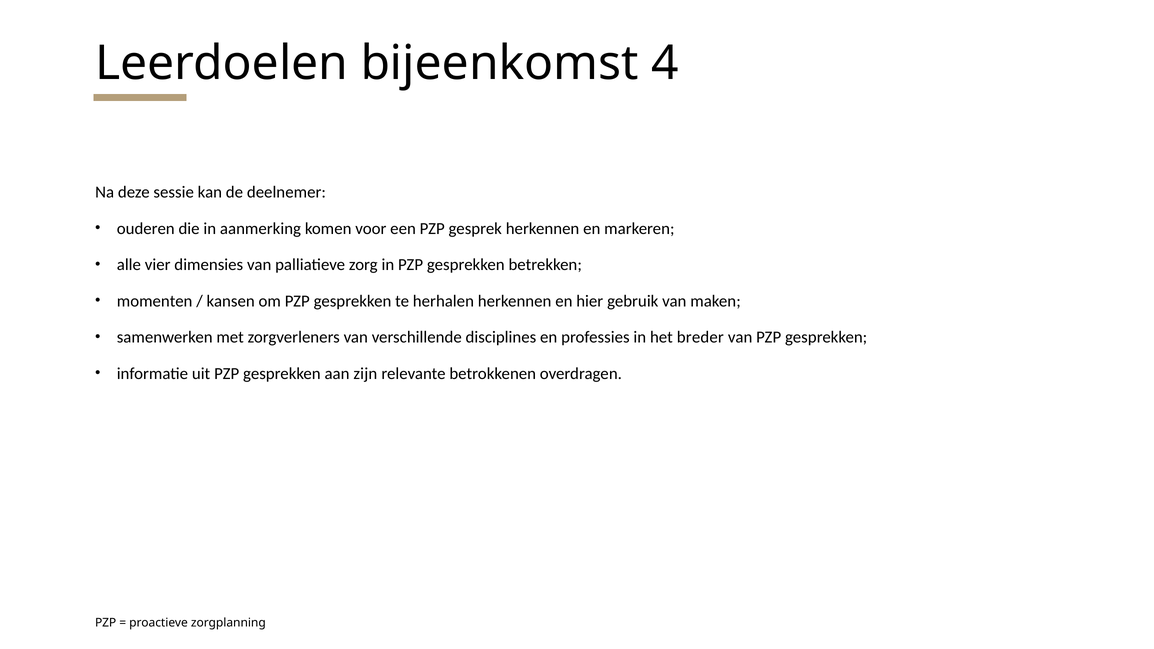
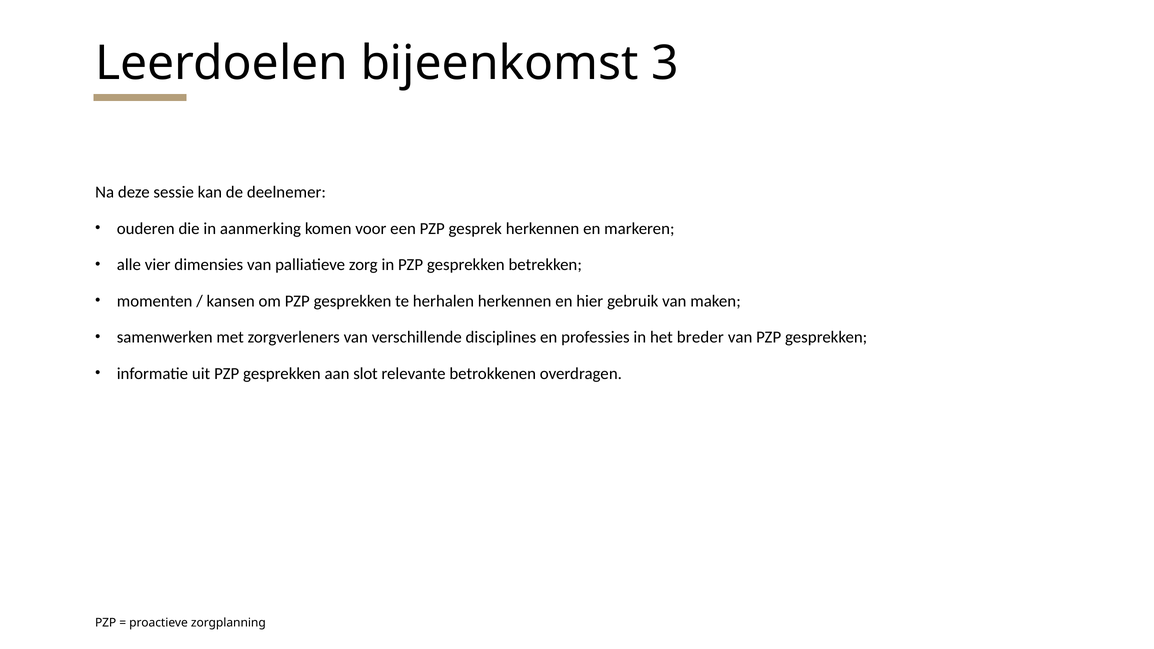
4: 4 -> 3 (665, 64)
zijn: zijn -> slot (366, 374)
